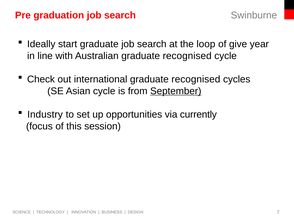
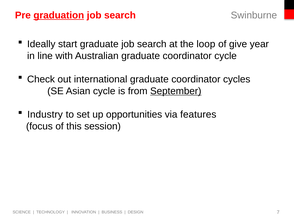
graduation underline: none -> present (59, 15)
Australian graduate recognised: recognised -> coordinator (187, 56)
international graduate recognised: recognised -> coordinator (196, 79)
currently: currently -> features (198, 115)
